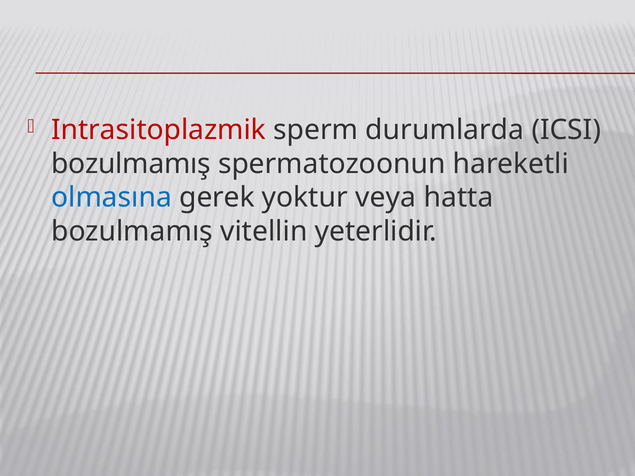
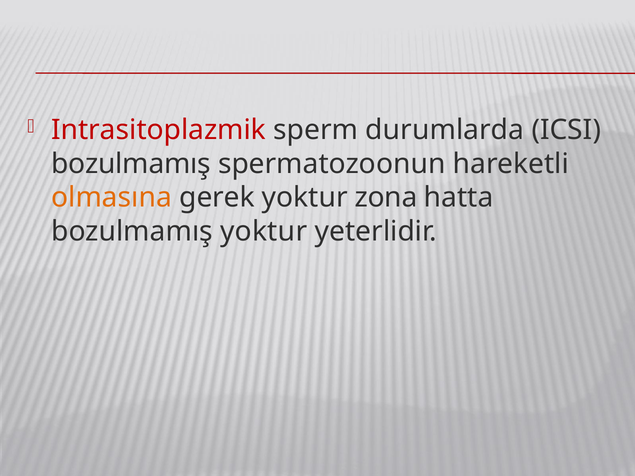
olmasına colour: blue -> orange (112, 198)
veya: veya -> zona (386, 198)
bozulmamış vitellin: vitellin -> yoktur (264, 232)
